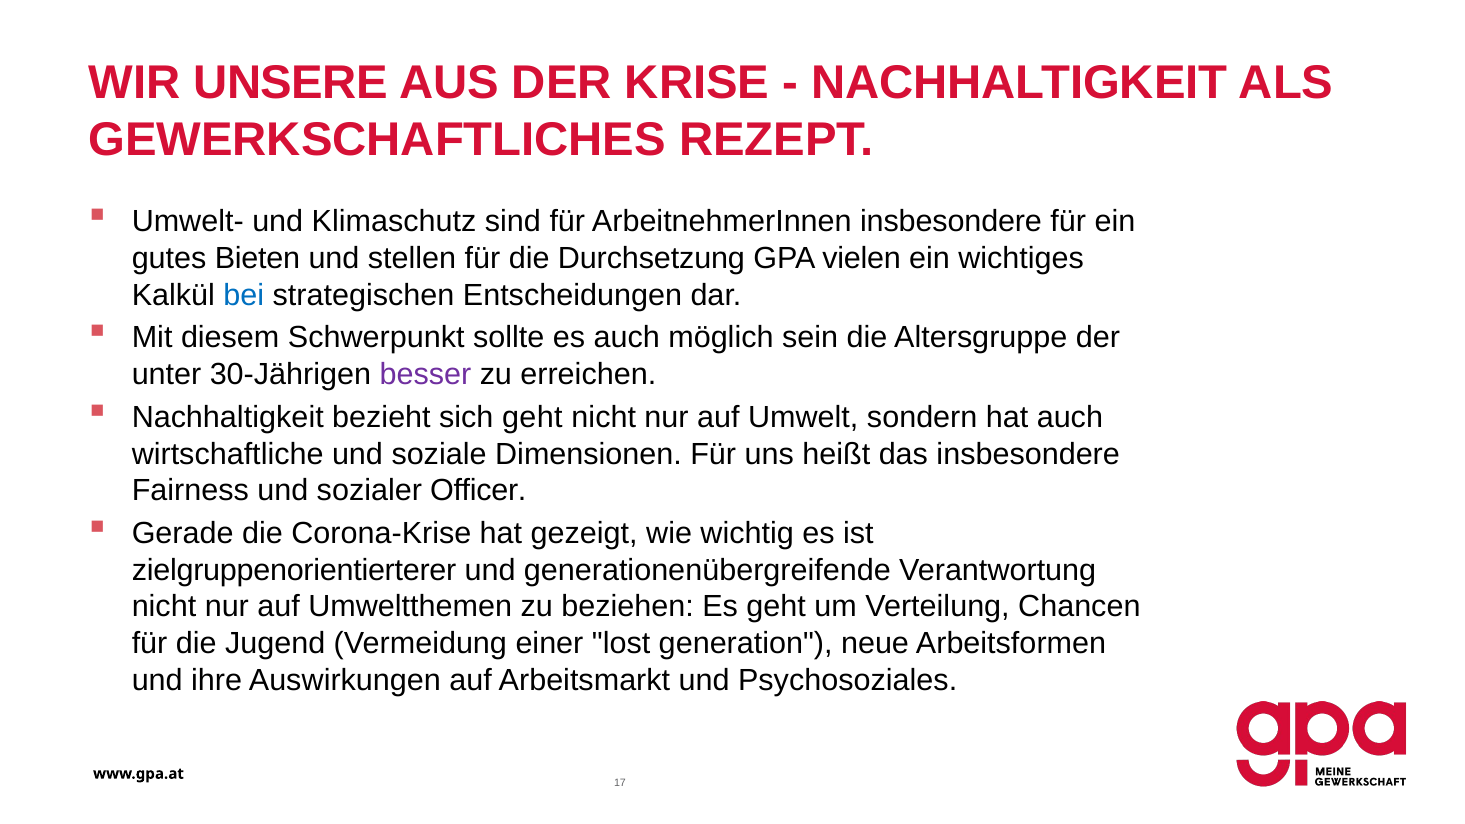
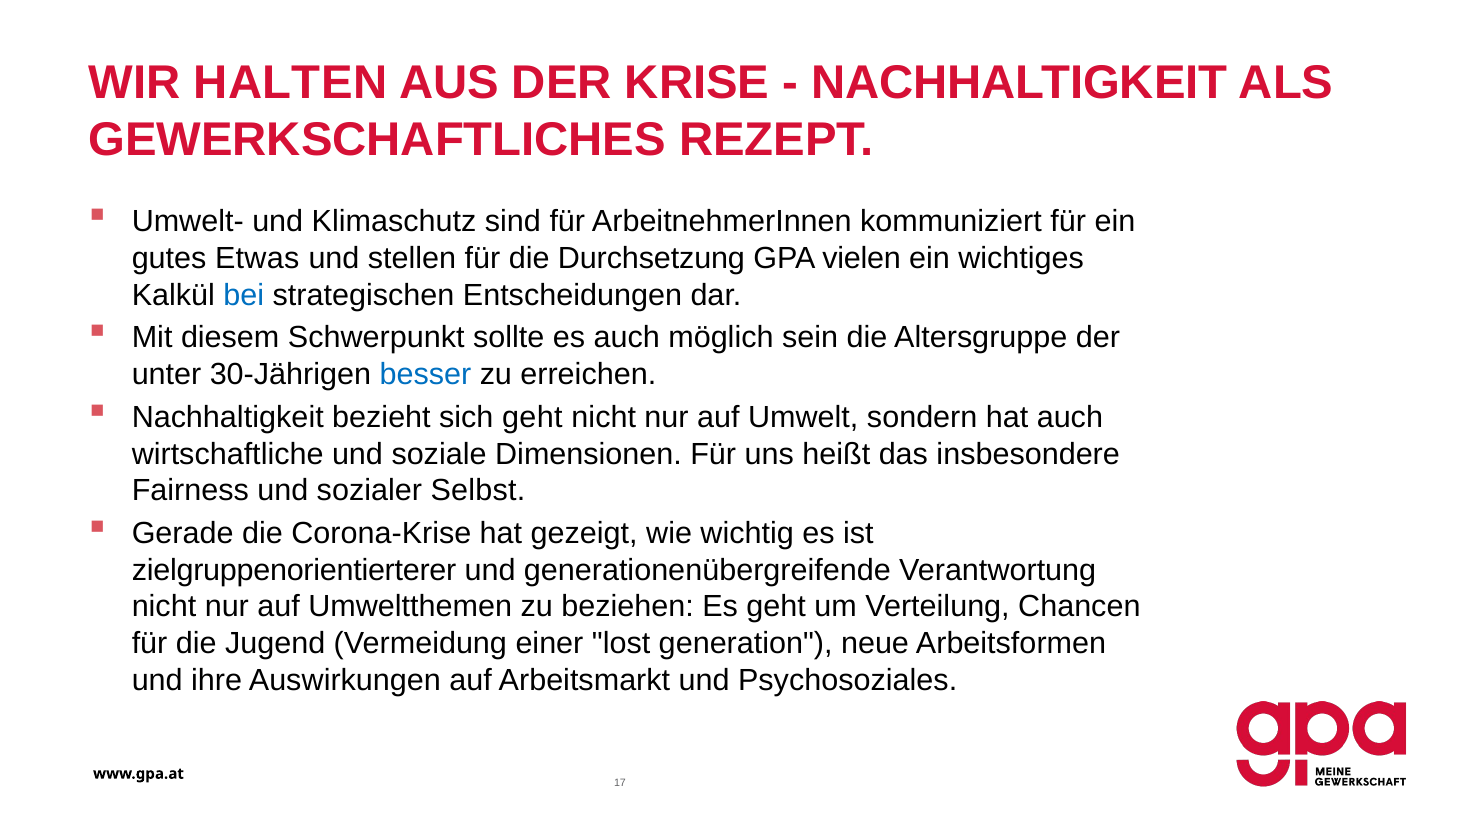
UNSERE: UNSERE -> HALTEN (290, 83)
ArbeitnehmerInnen insbesondere: insbesondere -> kommuniziert (951, 222)
Bieten: Bieten -> Etwas (257, 258)
besser colour: purple -> blue (425, 375)
Officer: Officer -> Selbst (478, 491)
